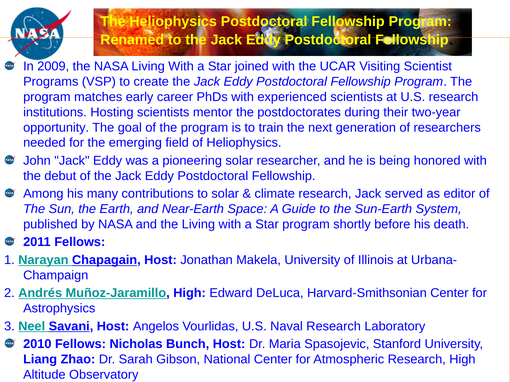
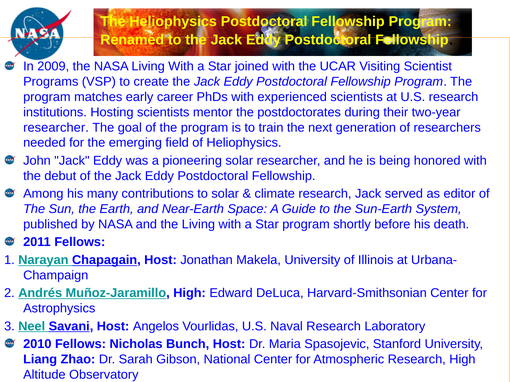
opportunity: opportunity -> researcher (56, 128)
